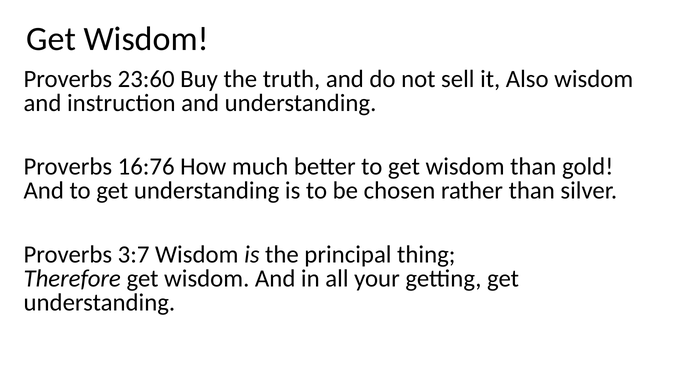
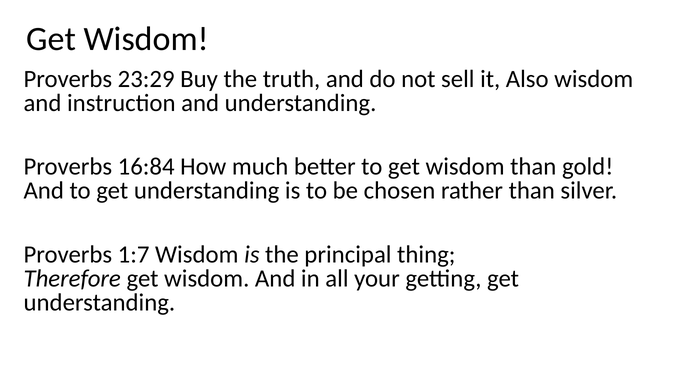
23:60: 23:60 -> 23:29 (146, 79)
16:76: 16:76 -> 16:84 (146, 166)
3:7: 3:7 -> 1:7 (134, 254)
